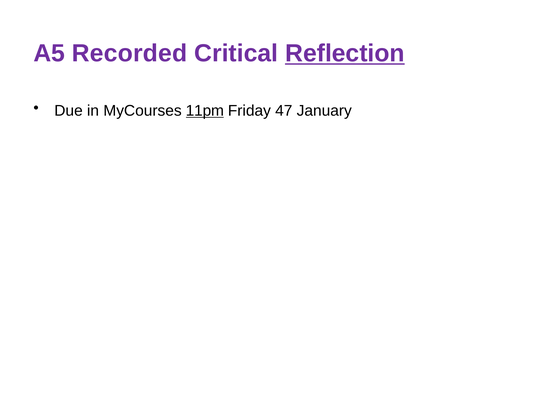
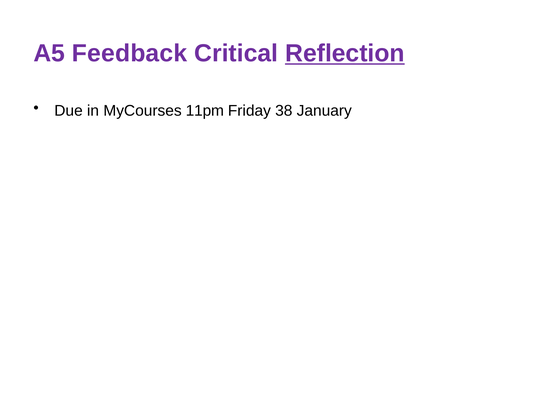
Recorded: Recorded -> Feedback (130, 53)
11pm underline: present -> none (205, 111)
47: 47 -> 38 (284, 111)
